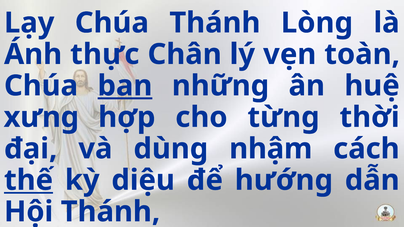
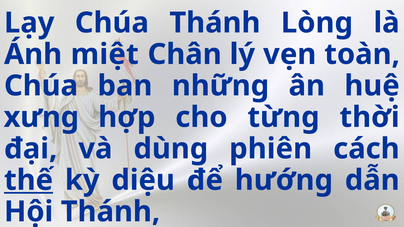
thực: thực -> miệt (105, 54)
ban underline: present -> none (125, 86)
nhậm: nhậm -> phiên (271, 149)
